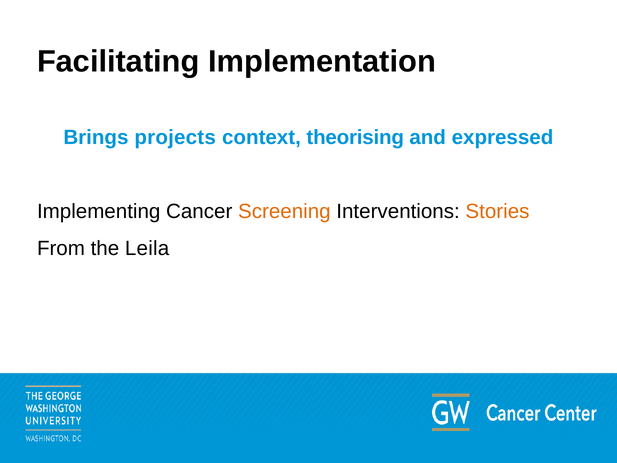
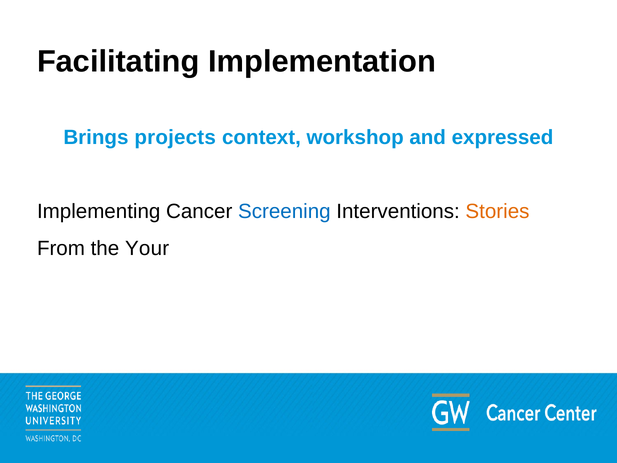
theorising: theorising -> workshop (355, 137)
Screening colour: orange -> blue (284, 211)
Leila: Leila -> Your (147, 248)
